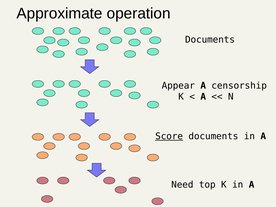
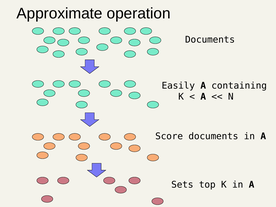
Appear: Appear -> Easily (178, 86)
censorship: censorship -> containing (239, 86)
Score underline: present -> none (169, 136)
Need: Need -> Sets (182, 185)
